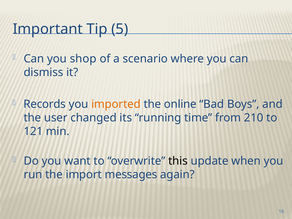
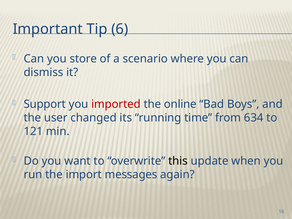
5: 5 -> 6 (120, 29)
shop: shop -> store (83, 59)
Records: Records -> Support (45, 104)
imported colour: orange -> red (116, 104)
210: 210 -> 634 (254, 118)
